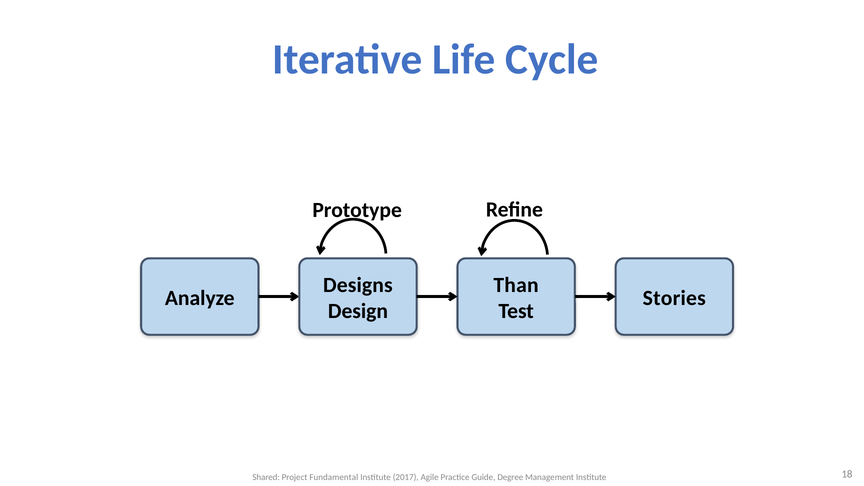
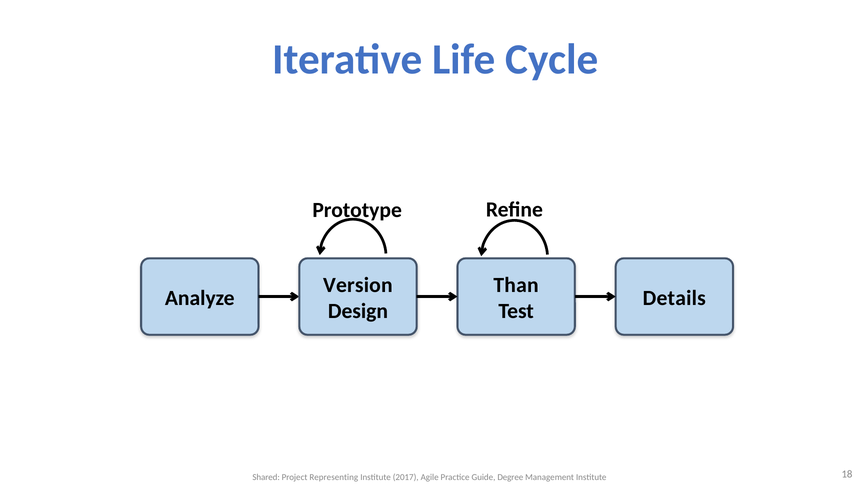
Designs: Designs -> Version (358, 285)
Stories: Stories -> Details (674, 298)
Fundamental: Fundamental -> Representing (334, 477)
